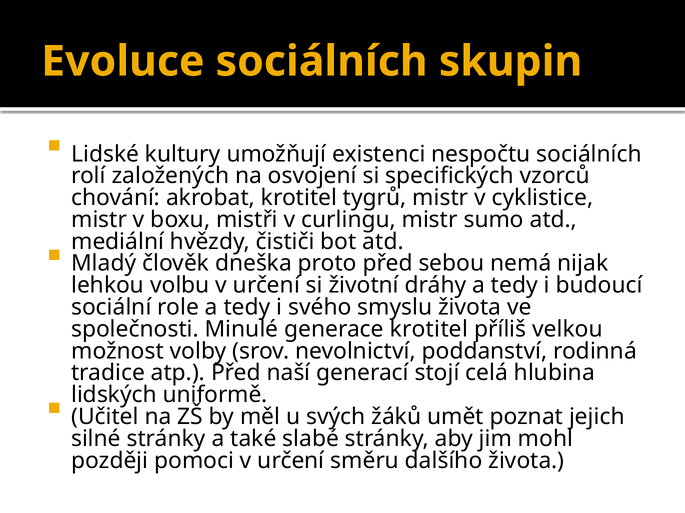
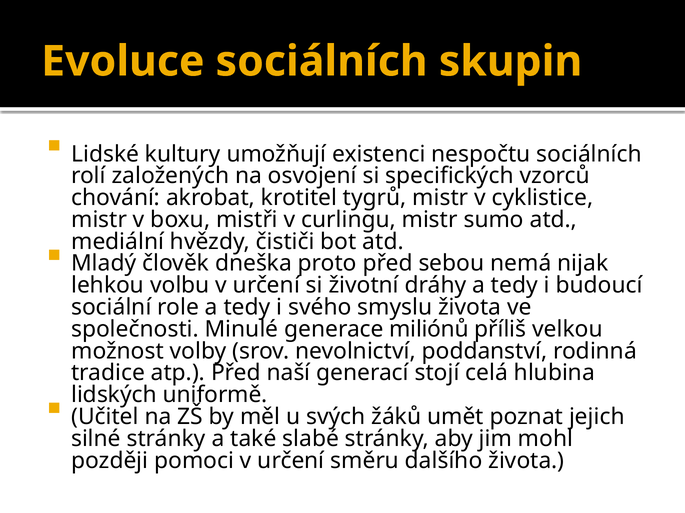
generace krotitel: krotitel -> miliónů (429, 330)
